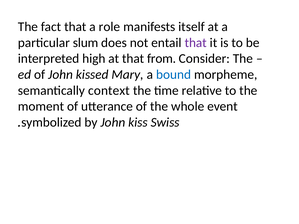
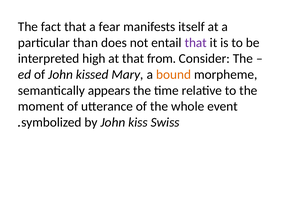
role: role -> fear (110, 27)
slum: slum -> than (85, 43)
bound colour: blue -> orange (174, 75)
context: context -> appears (109, 91)
